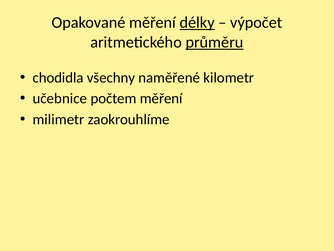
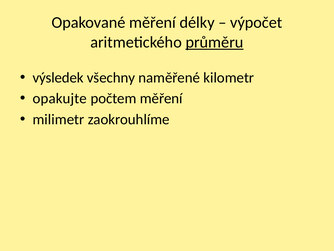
délky underline: present -> none (197, 23)
chodidla: chodidla -> výsledek (58, 78)
učebnice: učebnice -> opakujte (60, 98)
